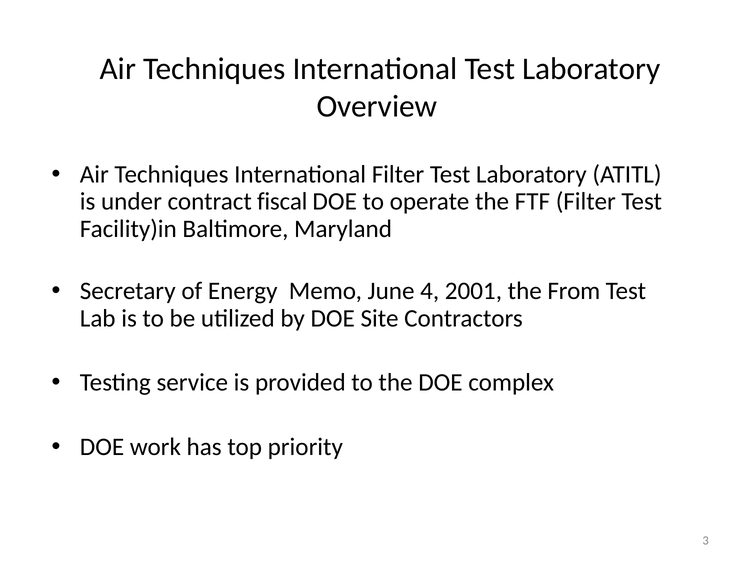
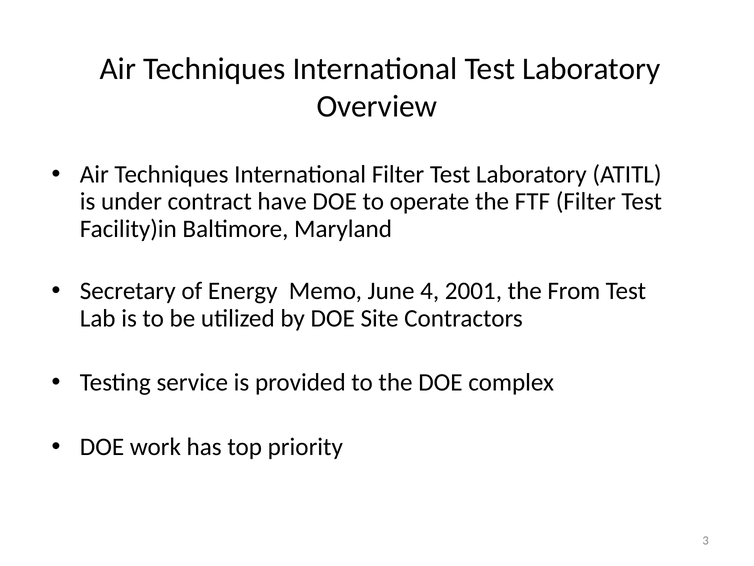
fiscal: fiscal -> have (282, 201)
